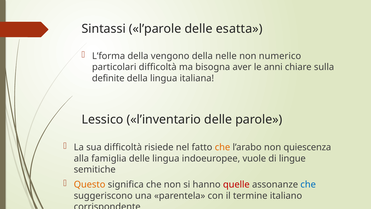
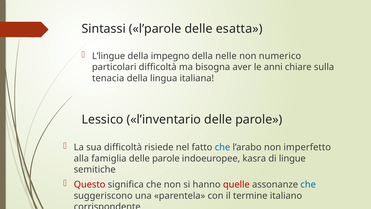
L’forma: L’forma -> L’lingue (109, 56)
vengono: vengono -> impegno (170, 56)
definite: definite -> tenacia (108, 78)
che colour: orange -> blue (222, 147)
quiescenza: quiescenza -> imperfetto (307, 147)
famiglia delle lingua: lingua -> parole (166, 158)
vuole: vuole -> kasra (254, 158)
Questo colour: orange -> red (90, 184)
